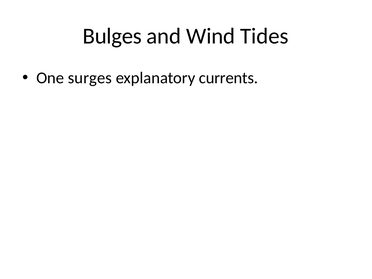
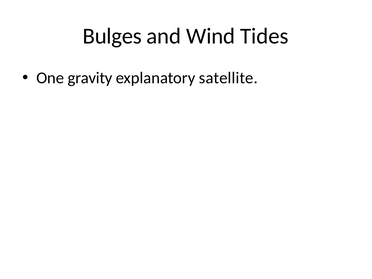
surges: surges -> gravity (90, 78)
currents: currents -> satellite (228, 78)
